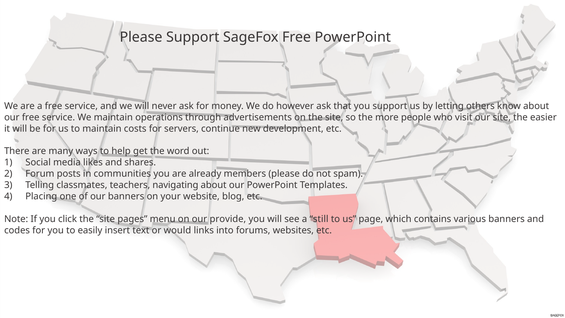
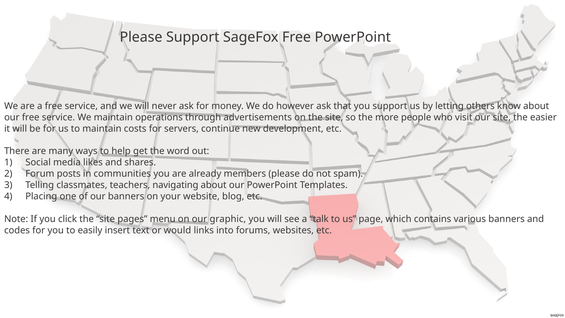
provide: provide -> graphic (228, 219)
still: still -> talk (319, 219)
